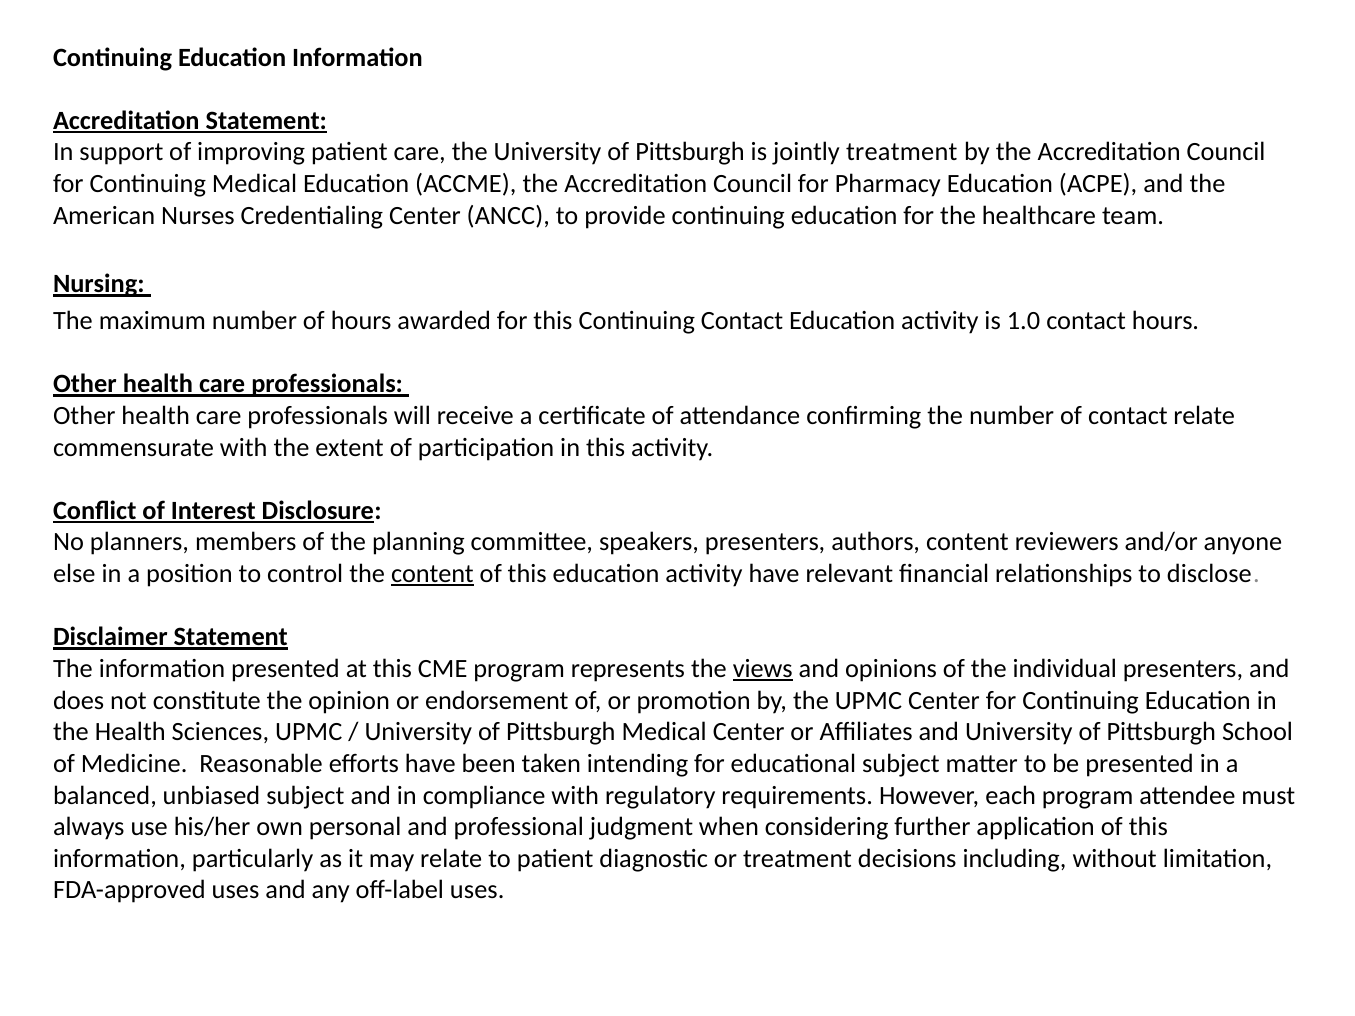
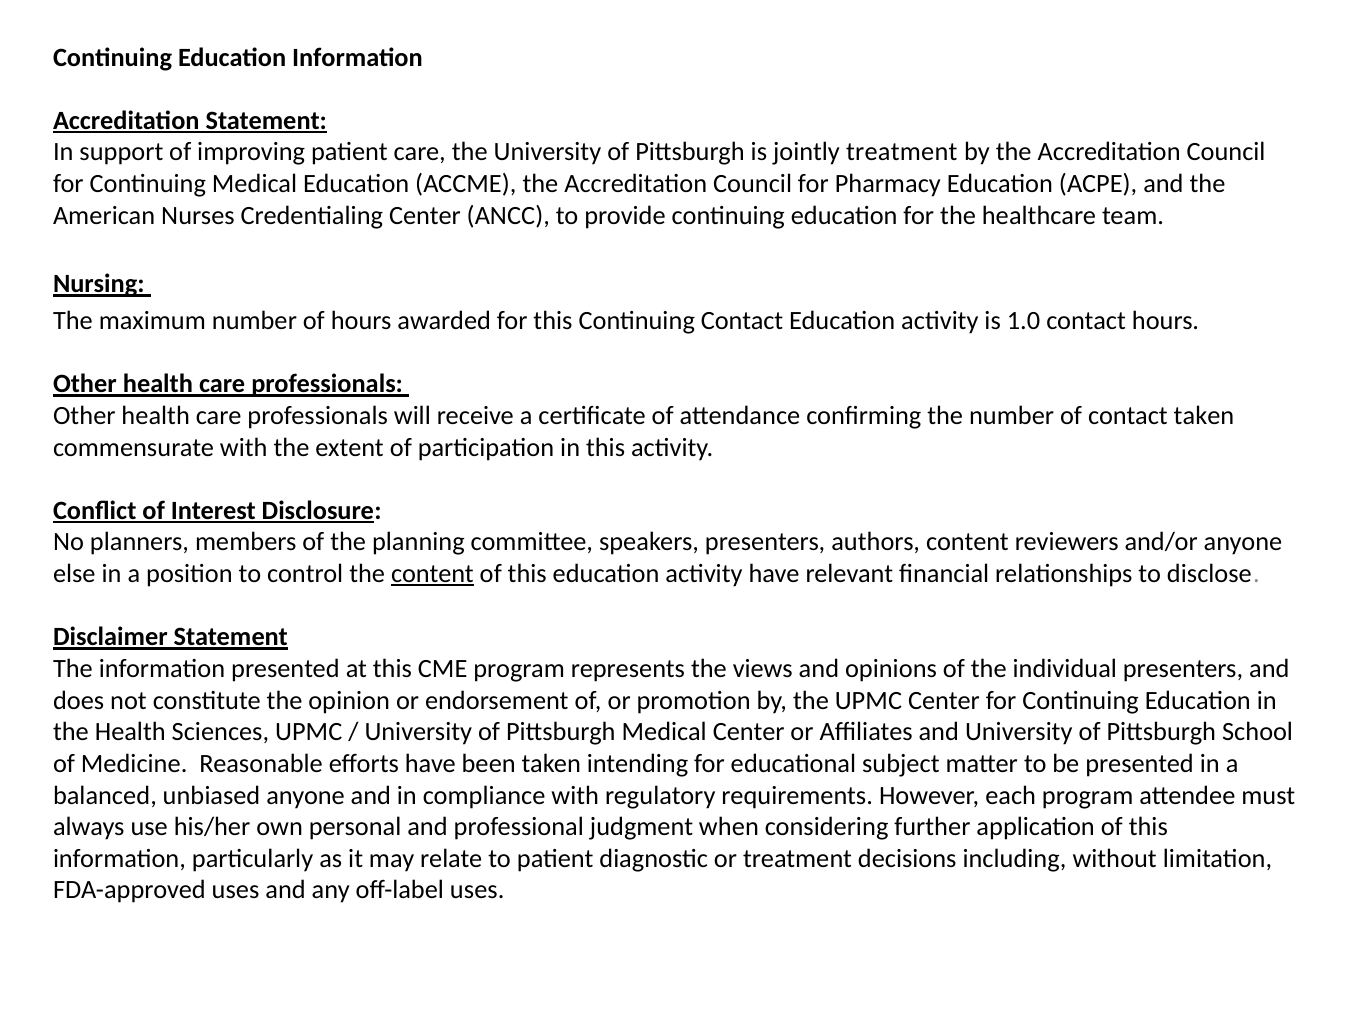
contact relate: relate -> taken (1204, 416)
views underline: present -> none (763, 669)
unbiased subject: subject -> anyone (306, 796)
